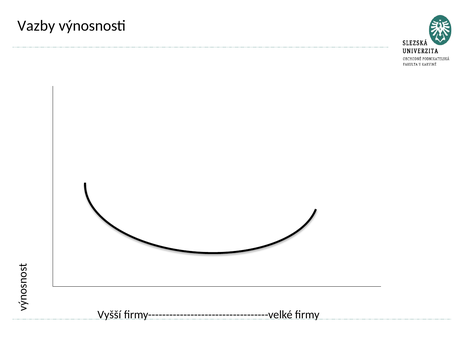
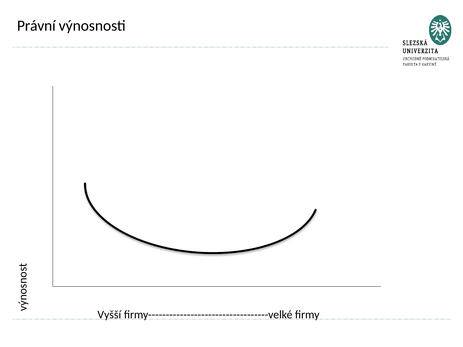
Vazby: Vazby -> Právní (36, 26)
